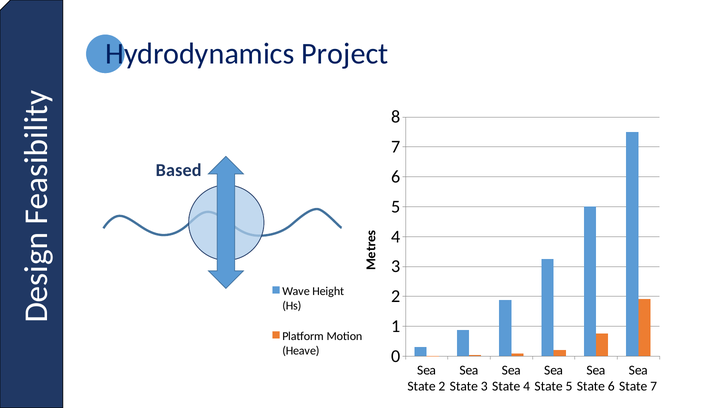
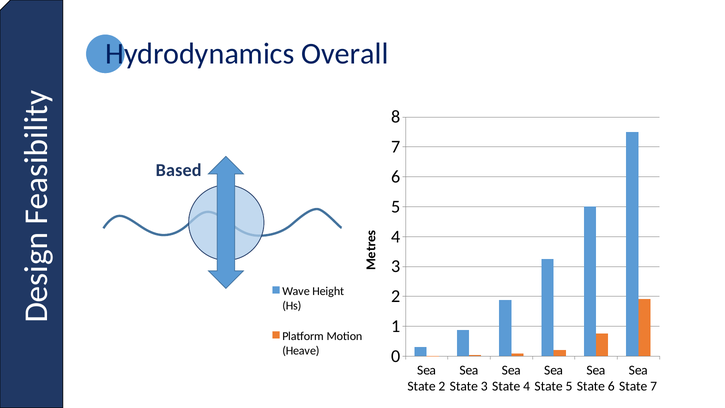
Project: Project -> Overall (345, 54)
